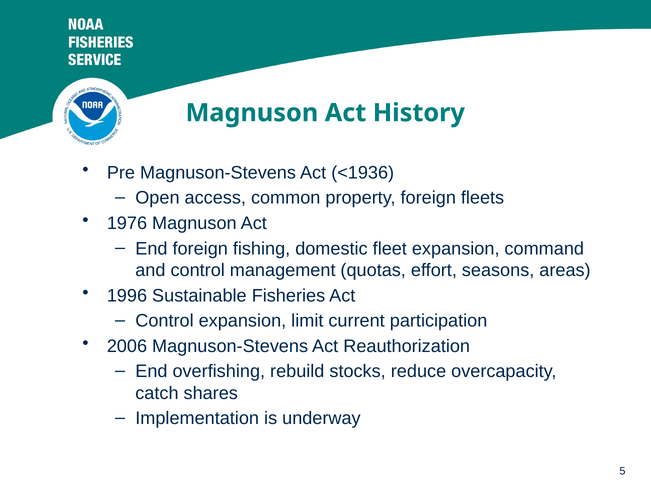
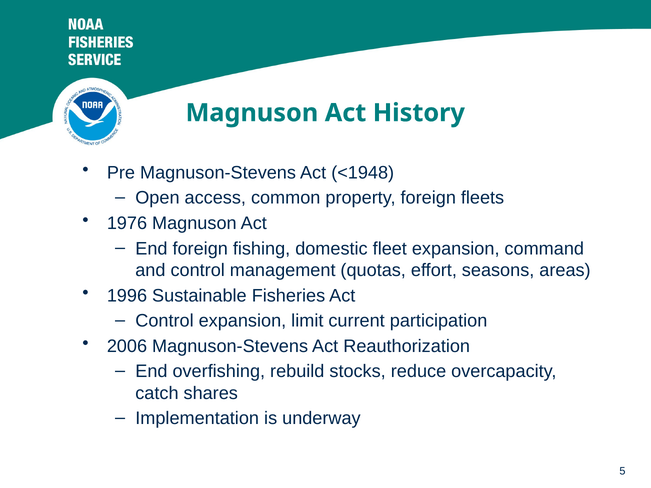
<1936: <1936 -> <1948 (363, 173)
